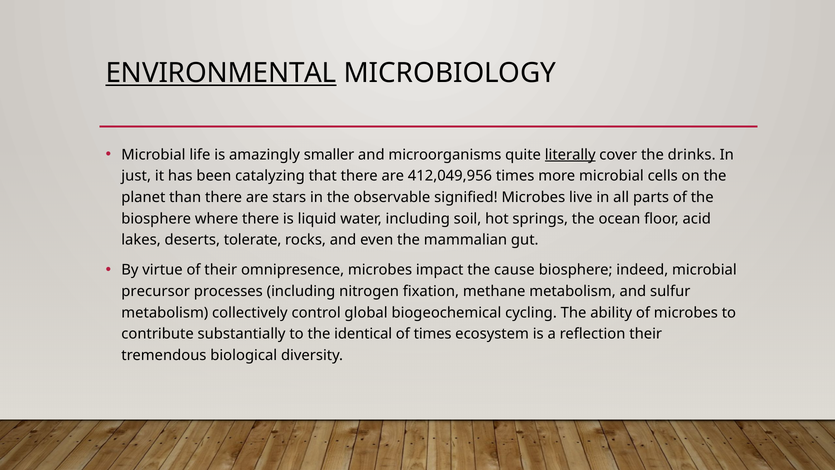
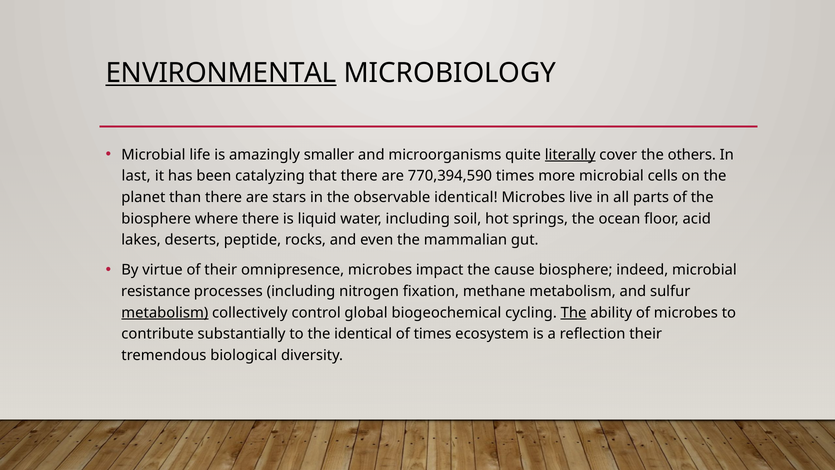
drinks: drinks -> others (692, 155)
just: just -> last (136, 176)
412,049,956: 412,049,956 -> 770,394,590 (450, 176)
observable signified: signified -> identical (466, 197)
tolerate: tolerate -> peptide (253, 240)
precursor: precursor -> resistance (156, 291)
metabolism underline: none -> present (165, 312)
The underline: none -> present (574, 312)
